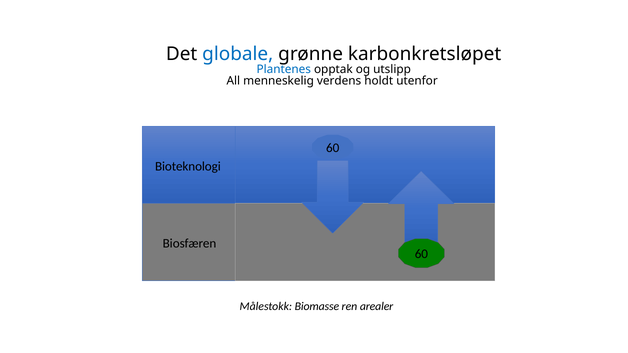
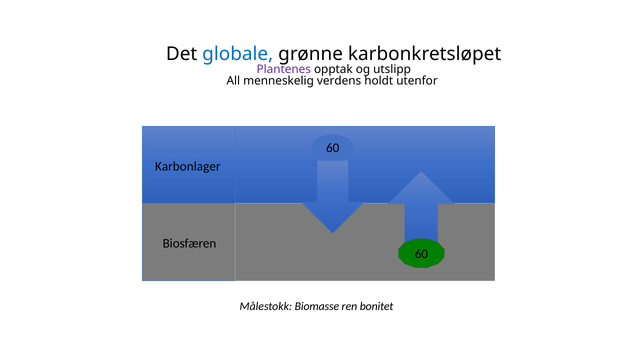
Plantenes colour: blue -> purple (284, 69)
Bioteknologi: Bioteknologi -> Karbonlager (188, 167)
arealer: arealer -> bonitet (377, 306)
